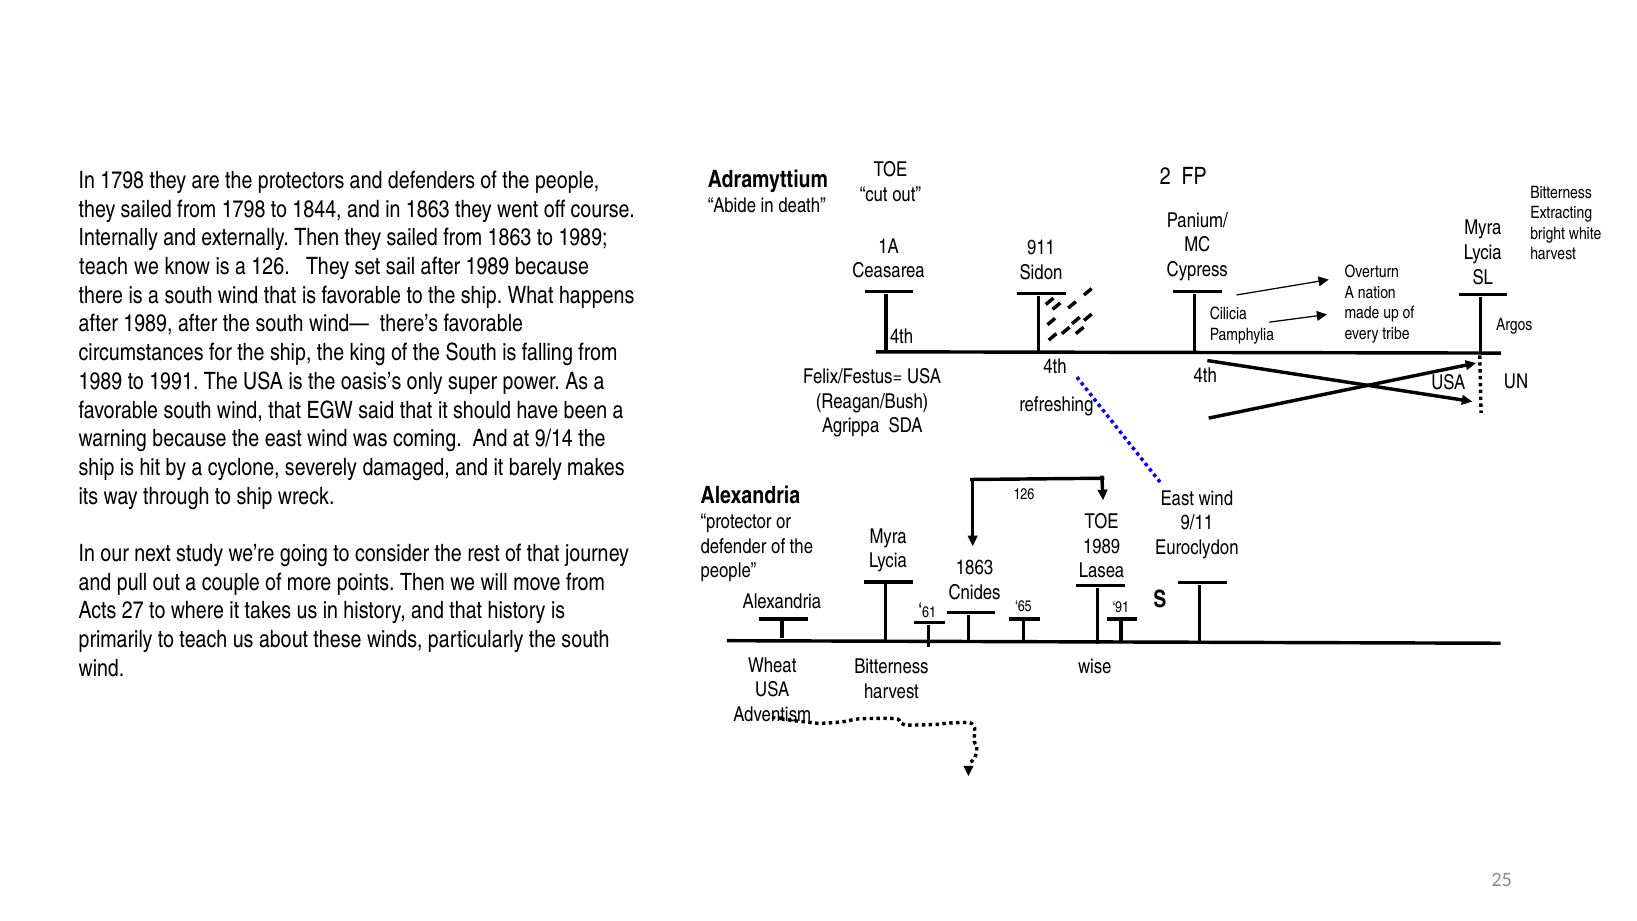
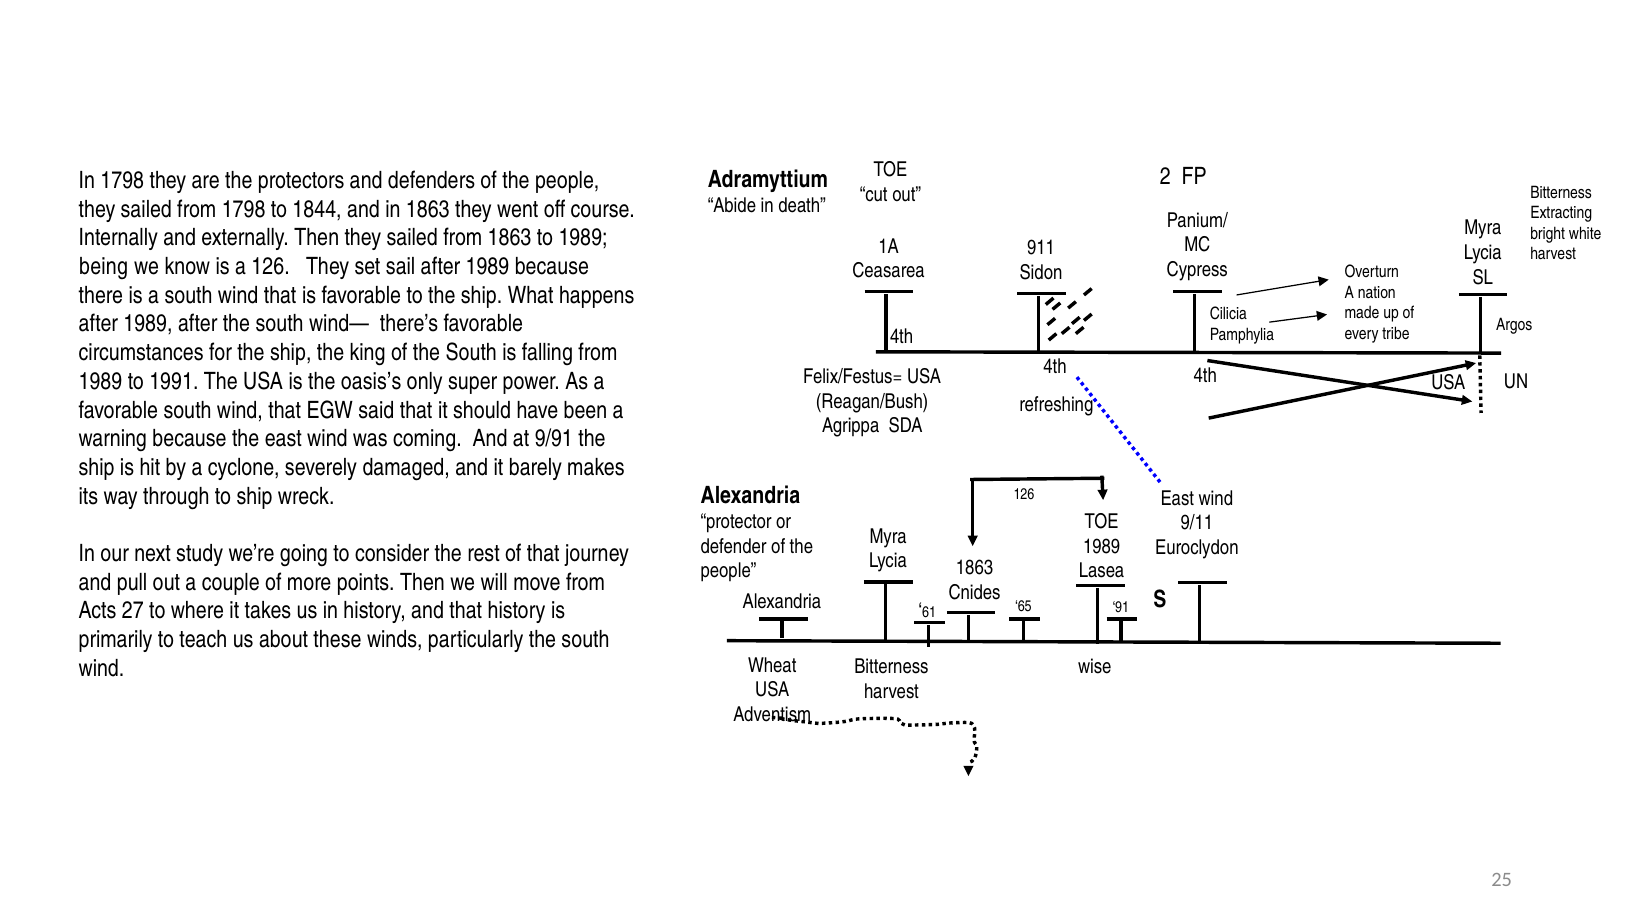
teach: teach -> being (104, 267)
9/14: 9/14 -> 9/91 (554, 439)
